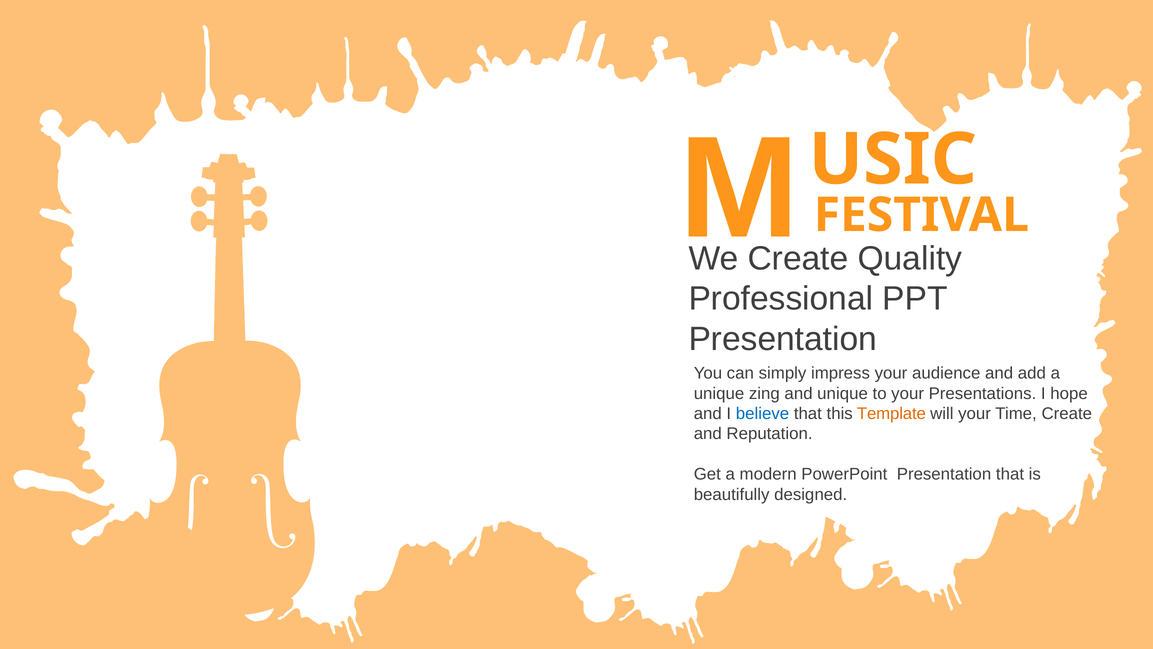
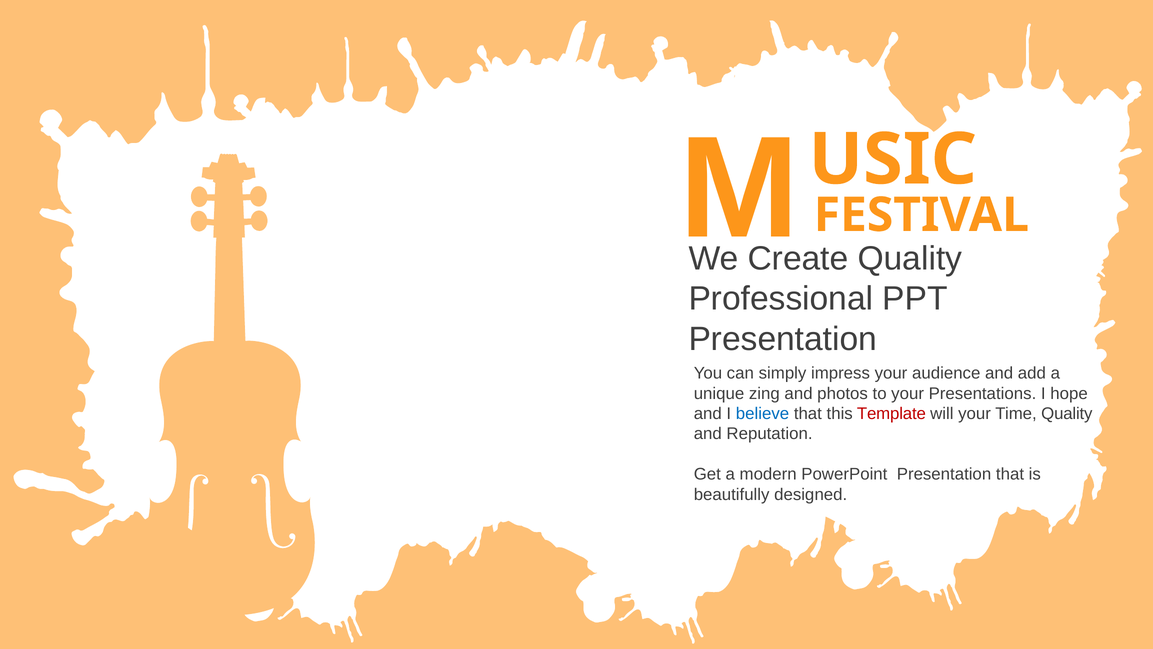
and unique: unique -> photos (843, 393)
Template colour: orange -> red (891, 413)
Time Create: Create -> Quality (1067, 413)
